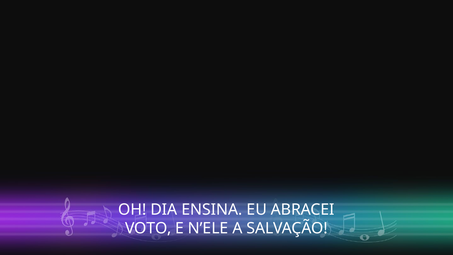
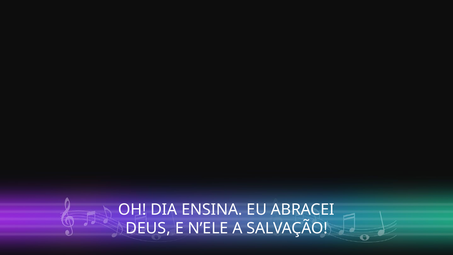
VOTO: VOTO -> DEUS (148, 228)
